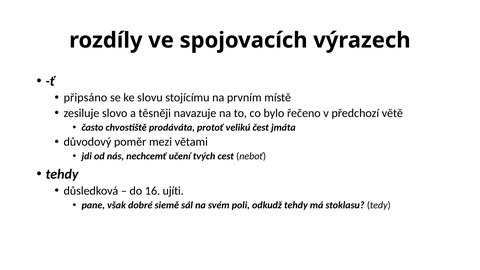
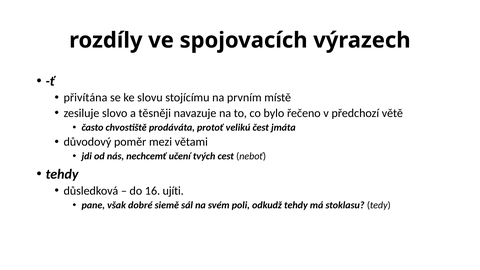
připsáno: připsáno -> přivítána (85, 98)
